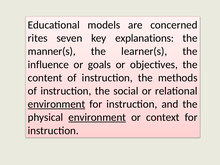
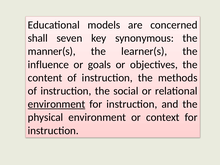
rites: rites -> shall (38, 38)
explanations: explanations -> synonymous (144, 38)
environment underline: present -> none (97, 117)
